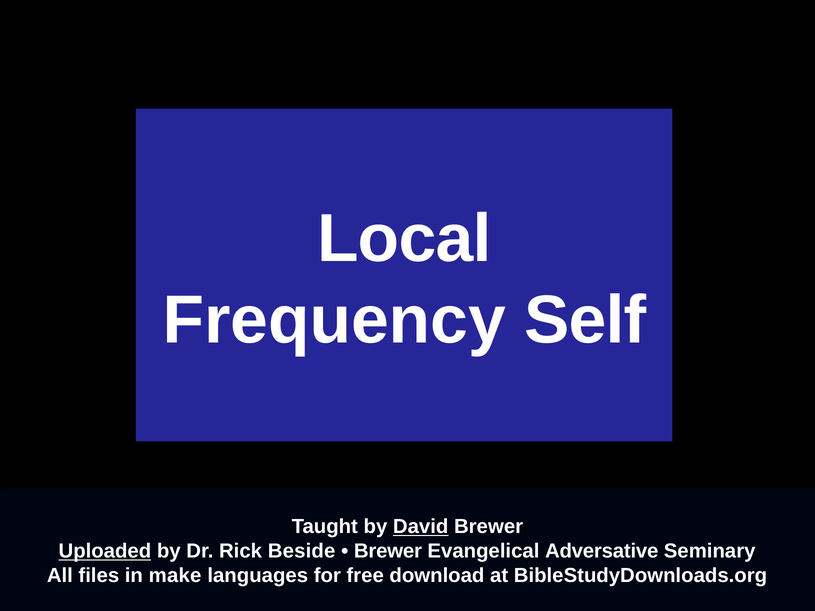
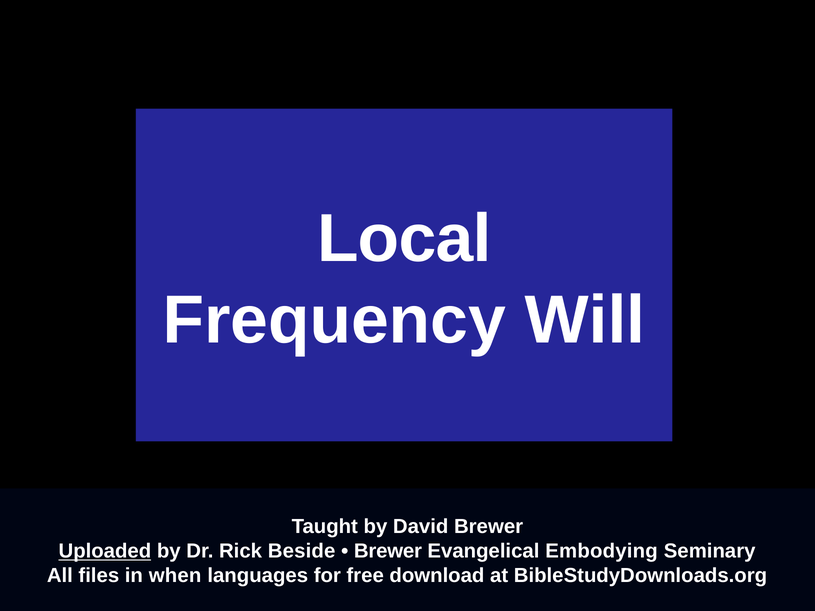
Self: Self -> Will (585, 321)
David underline: present -> none (421, 527)
Adversative: Adversative -> Embodying (602, 551)
make: make -> when (175, 576)
